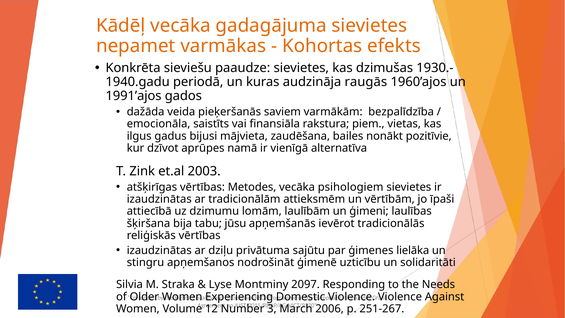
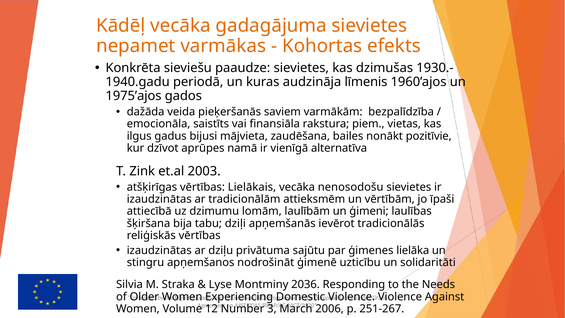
raugās: raugās -> līmenis (366, 82)
1991’ajos: 1991’ajos -> 1975’ajos (134, 96)
Metodes: Metodes -> Lielākais (252, 187)
psihologiem: psihologiem -> nenosodošu (351, 187)
jūsu: jūsu -> dziļi (235, 223)
2097: 2097 -> 2036 (306, 284)
